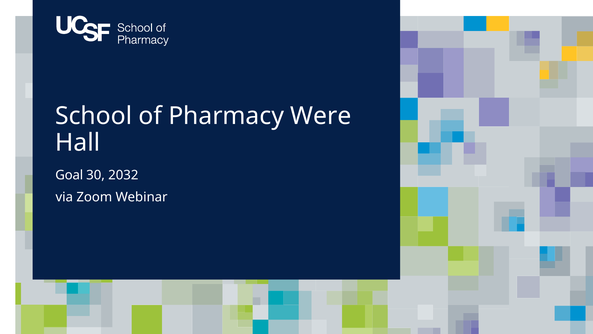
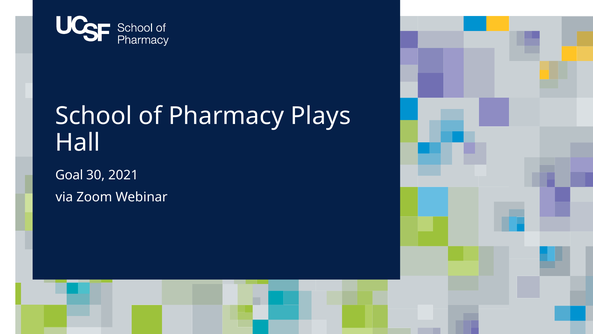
Were: Were -> Plays (321, 116)
2032: 2032 -> 2021 (123, 175)
